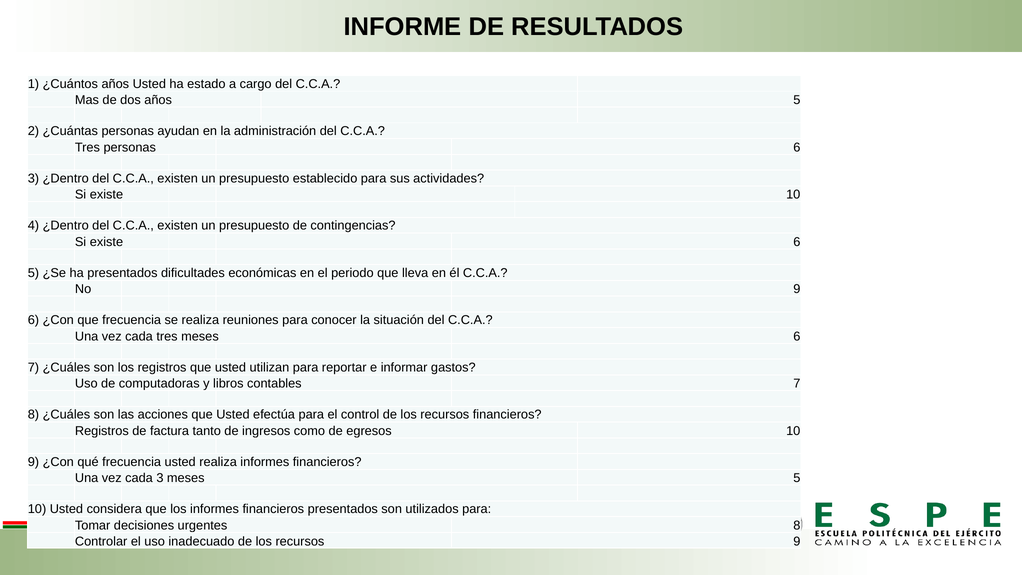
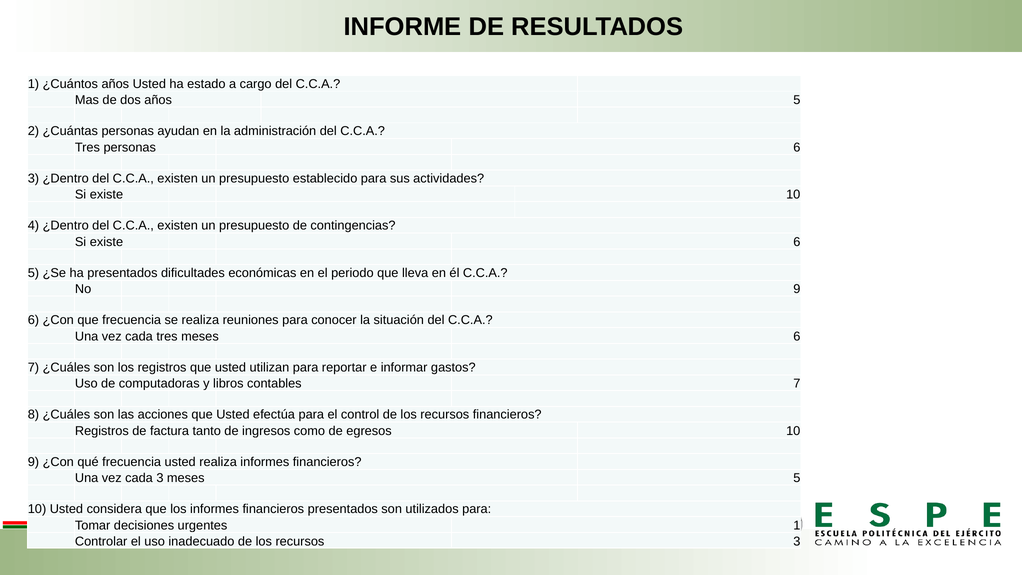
urgentes 8: 8 -> 1 (797, 525)
recursos 9: 9 -> 3 (797, 541)
